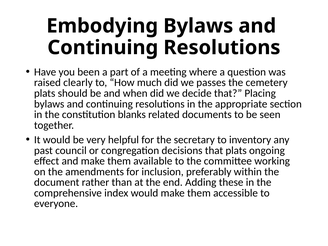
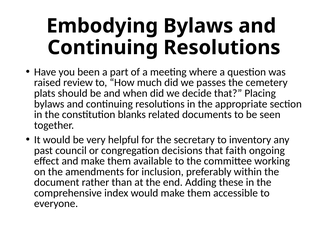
clearly: clearly -> review (78, 83)
that plats: plats -> faith (236, 150)
